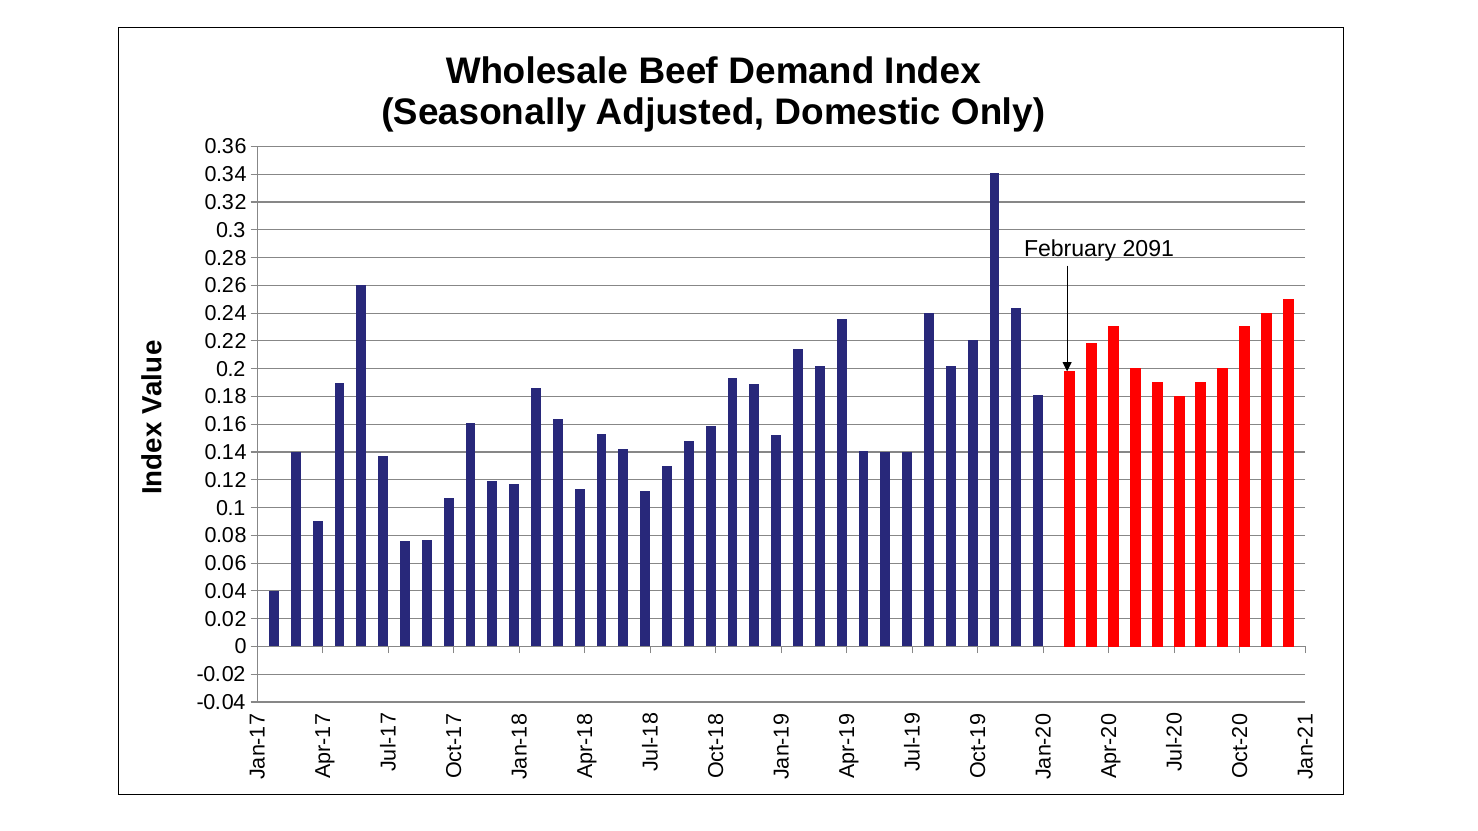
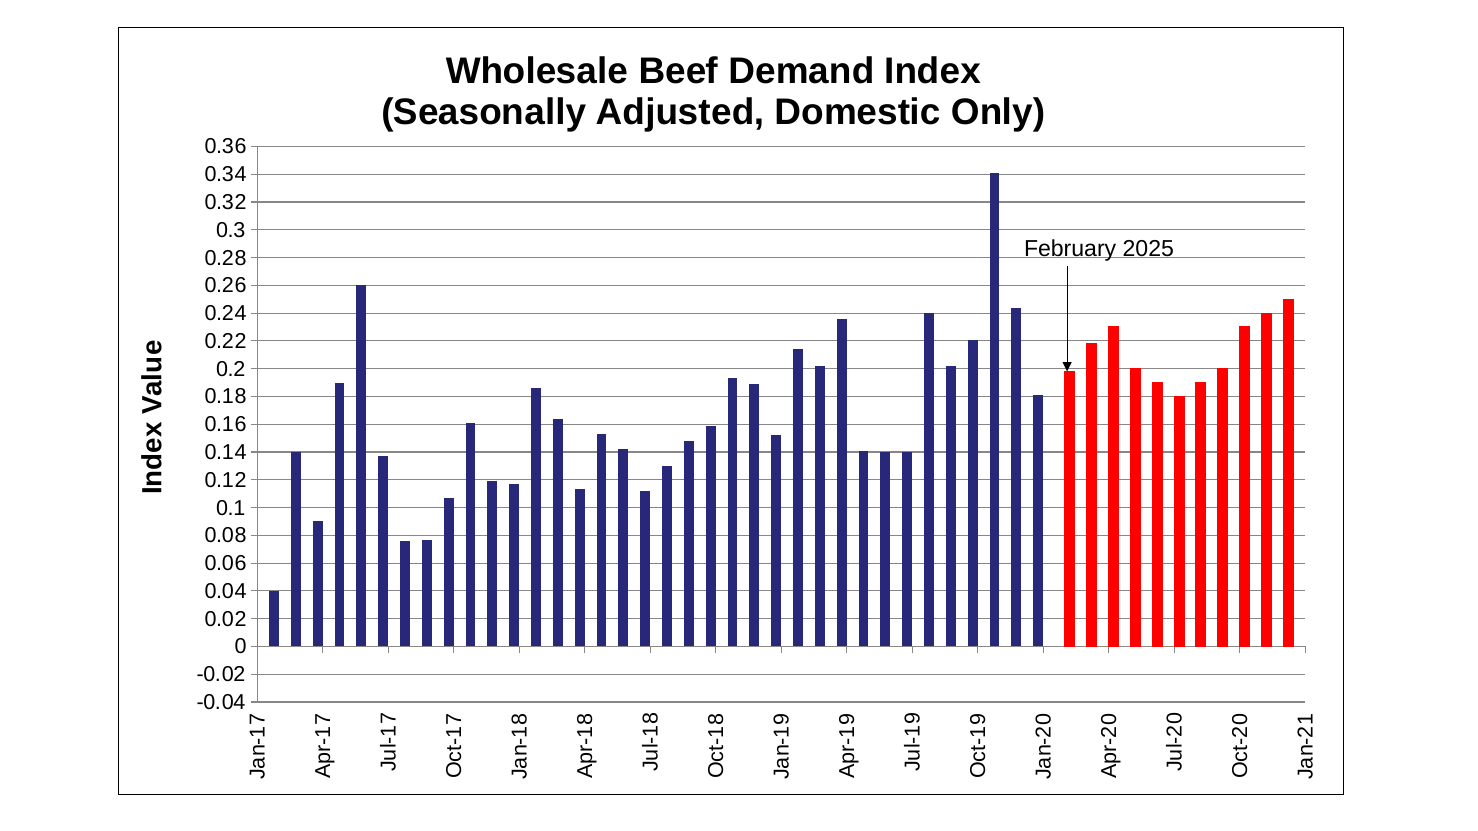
2091: 2091 -> 2025 (1148, 249)
